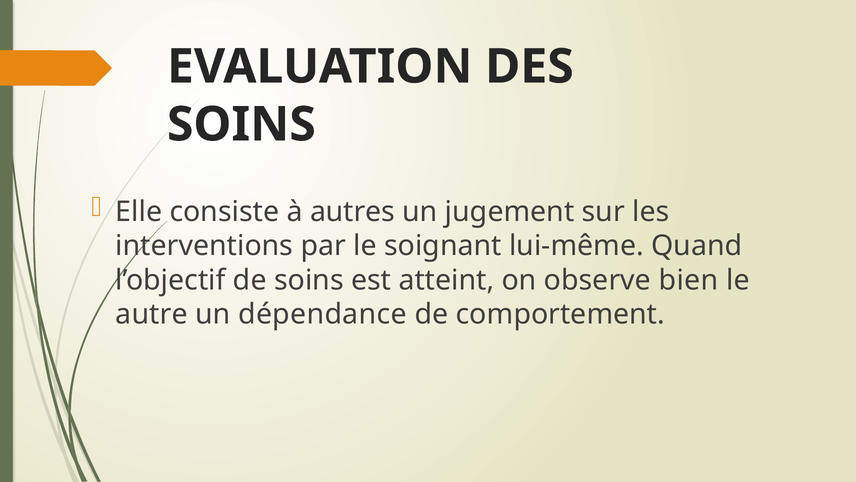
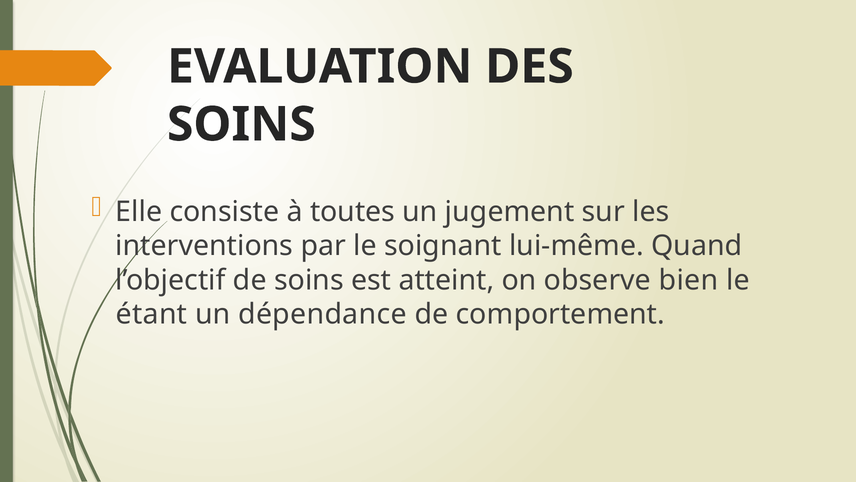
autres: autres -> toutes (353, 211)
autre: autre -> étant (152, 314)
